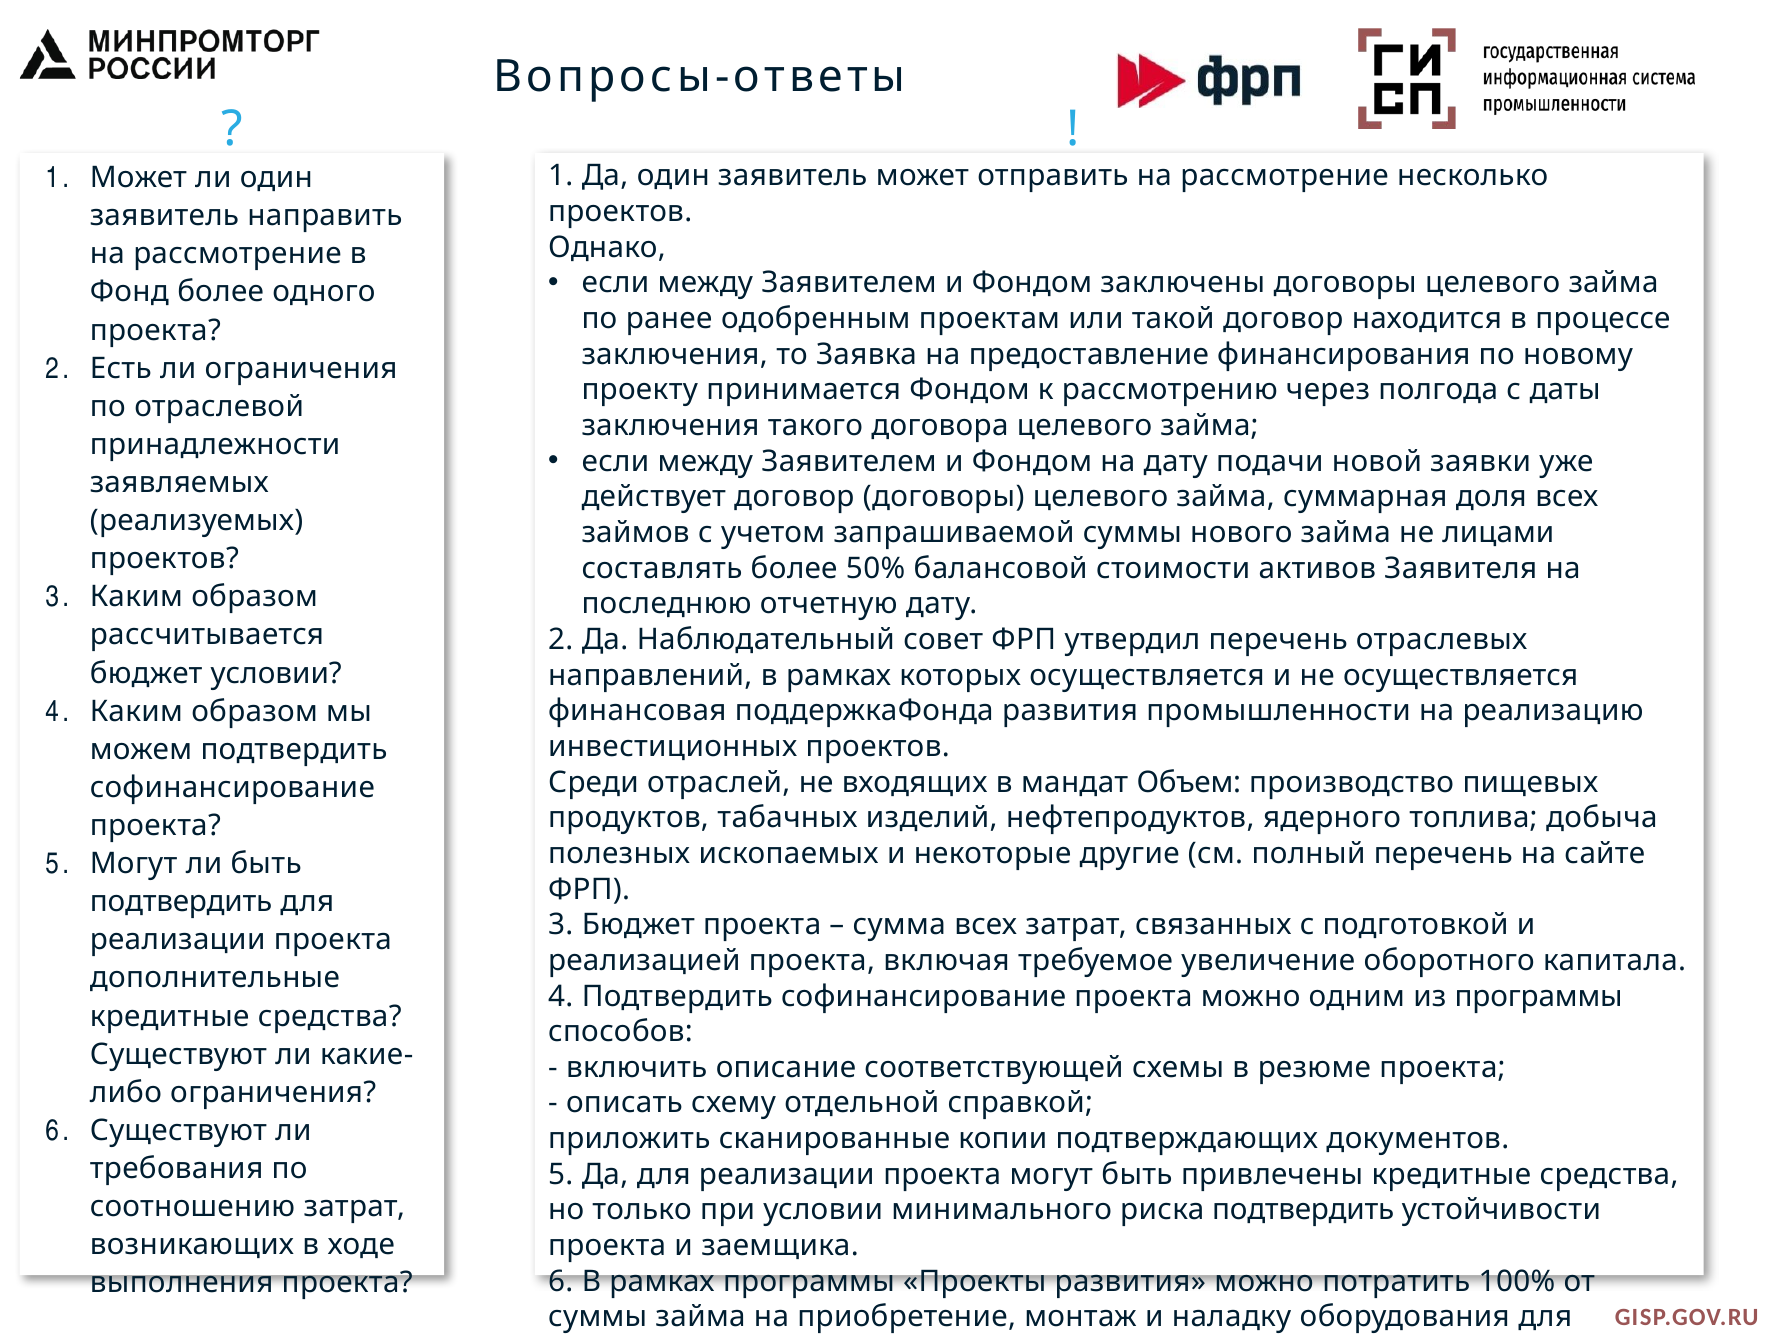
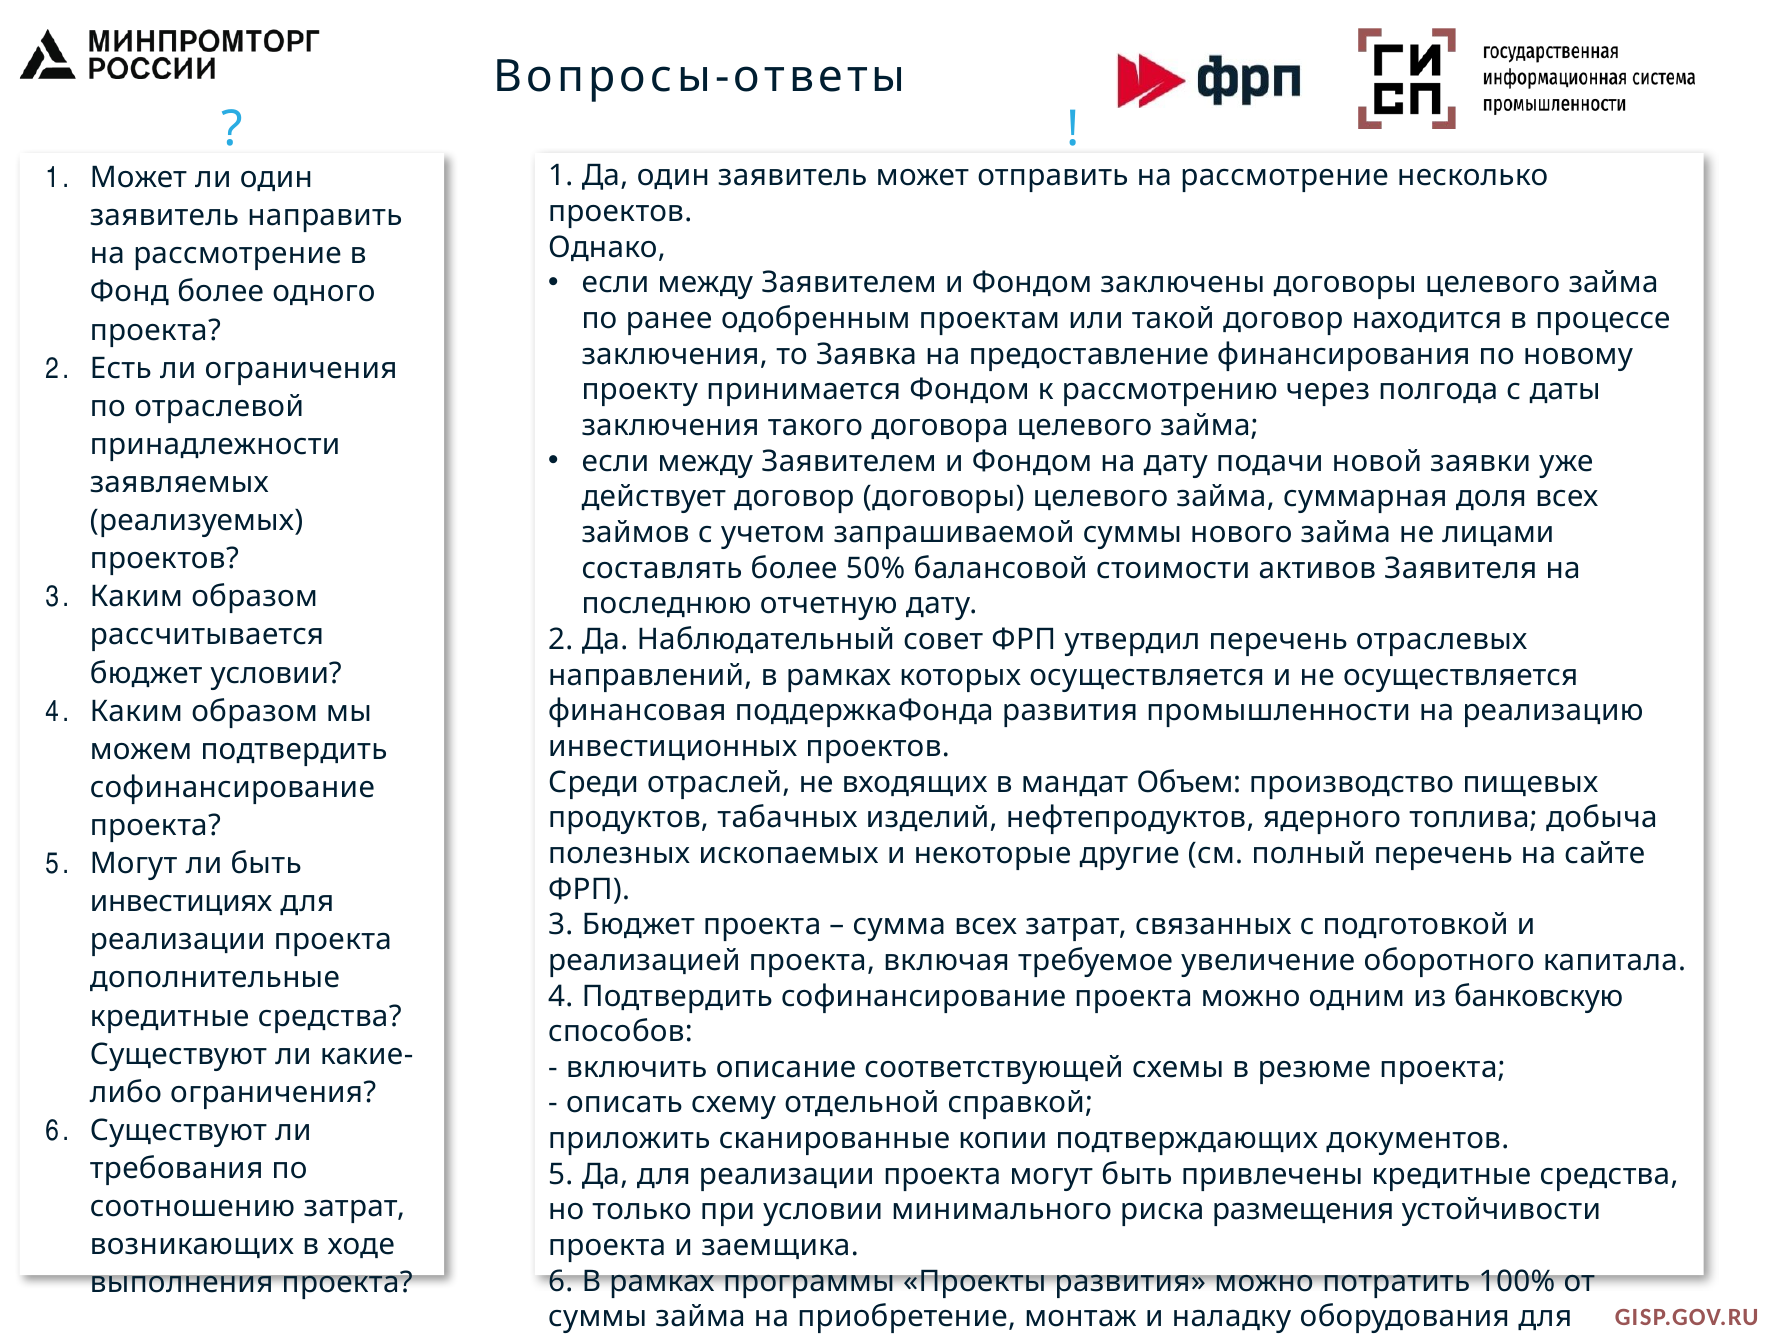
подтвердить: подтвердить -> инвестициях (181, 902)
из программы: программы -> банковскую (1539, 996)
риска подтвердить: подтвердить -> размещения (1303, 1210)
